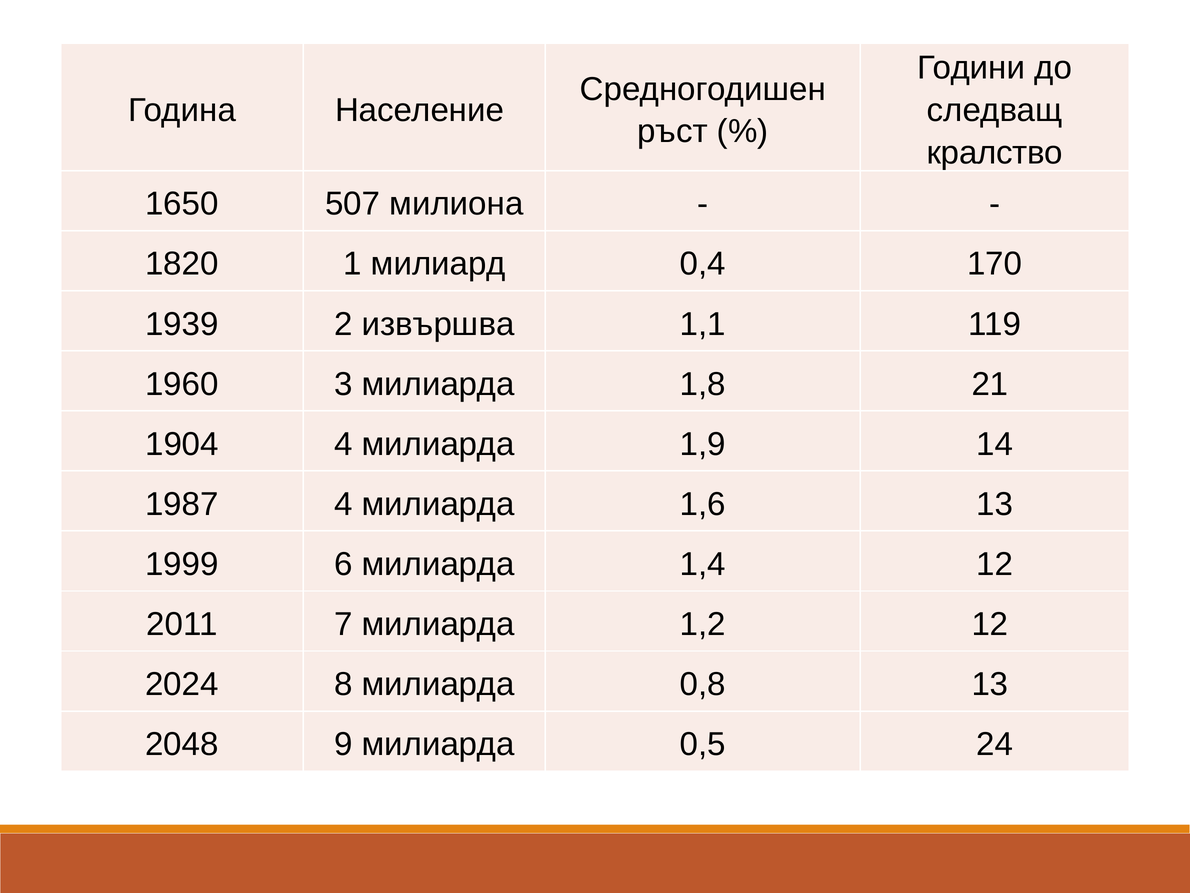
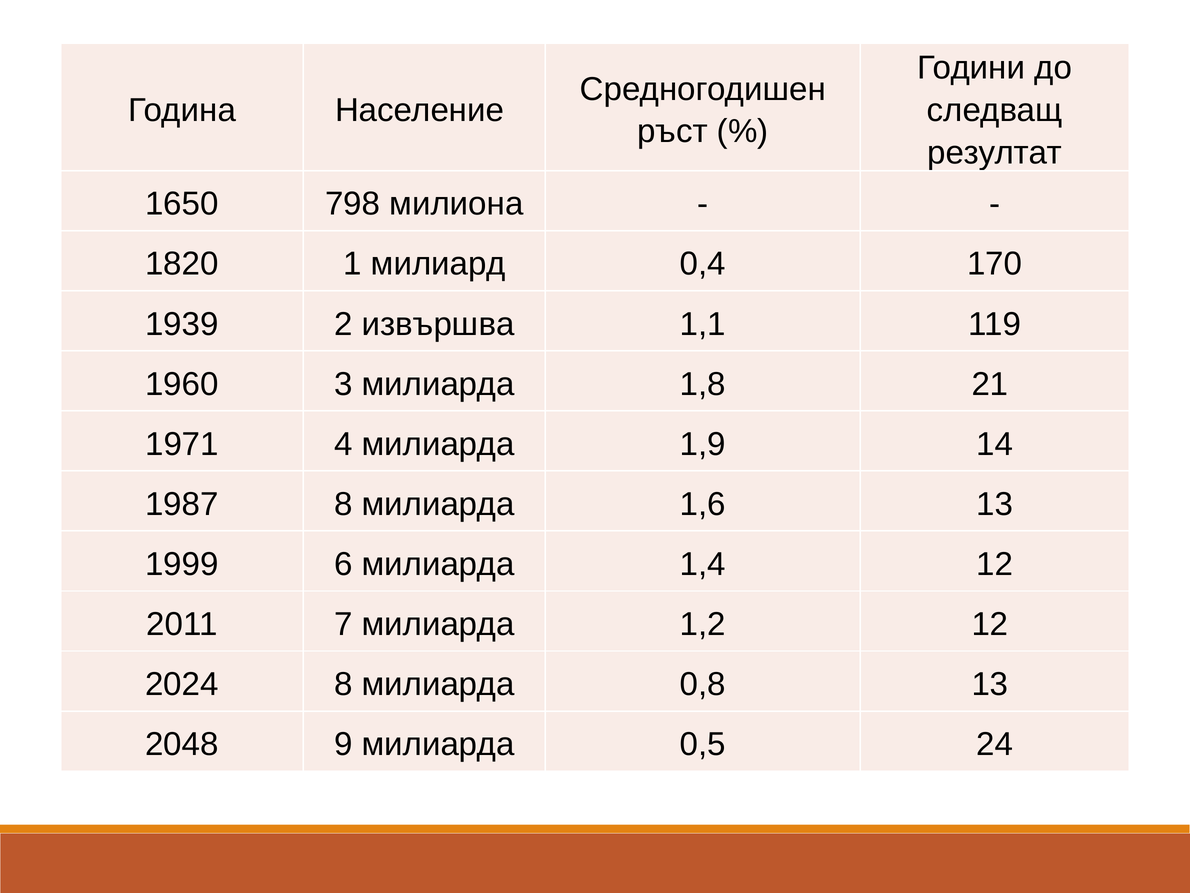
кралство: кралство -> резултат (995, 153)
507: 507 -> 798 (353, 204)
1904: 1904 -> 1971 (182, 444)
1987 4: 4 -> 8 (343, 504)
